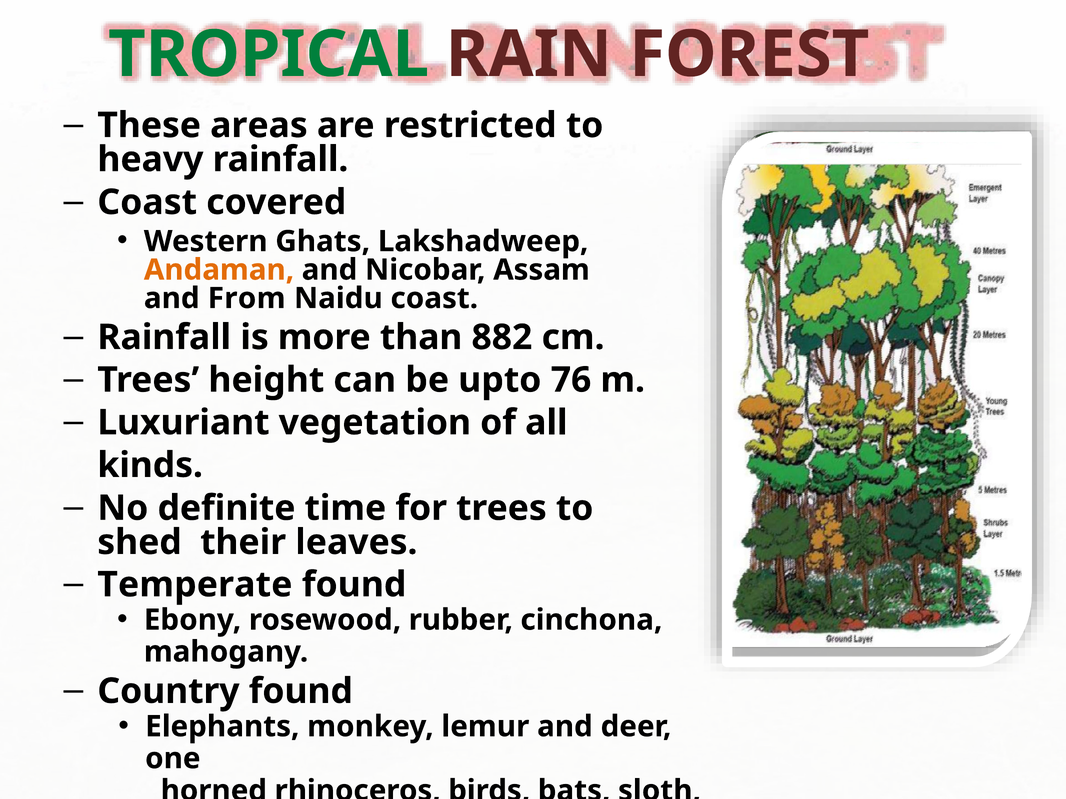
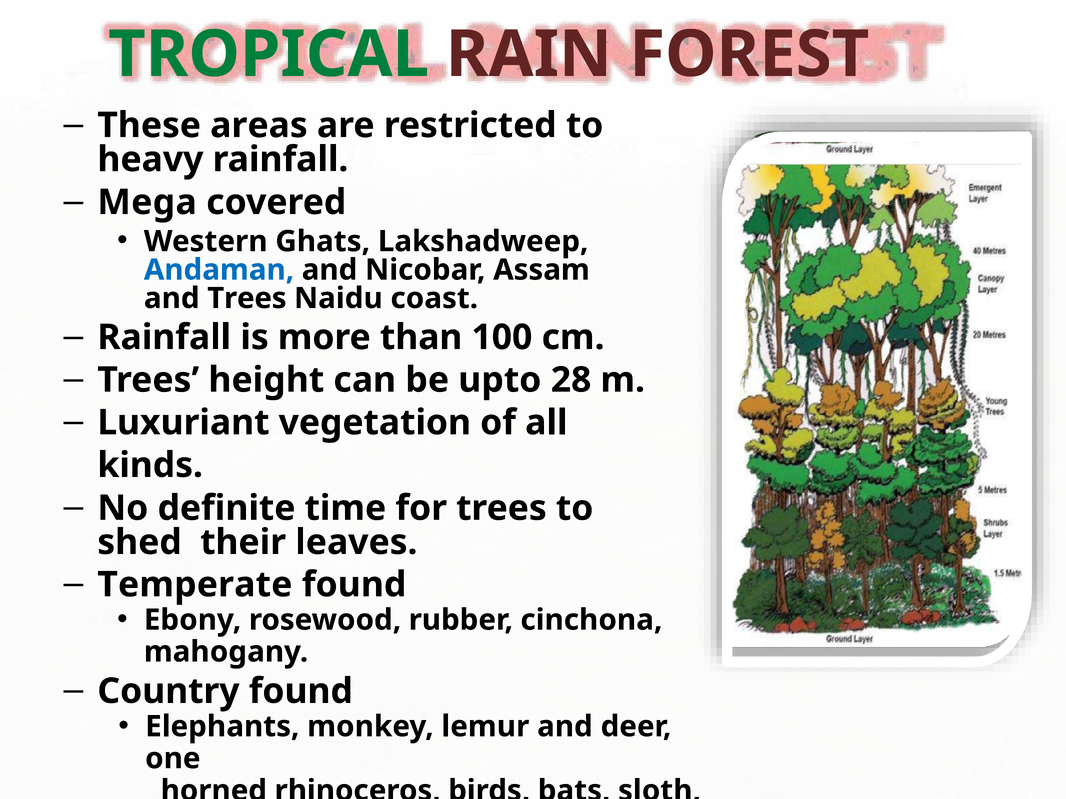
Coast: Coast -> Mega (147, 202)
Andaman colour: orange -> blue (219, 270)
and From: From -> Trees (247, 298)
882: 882 -> 100 (502, 338)
76: 76 -> 28 (571, 380)
